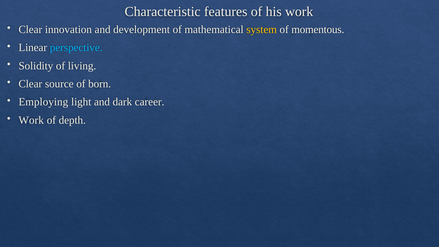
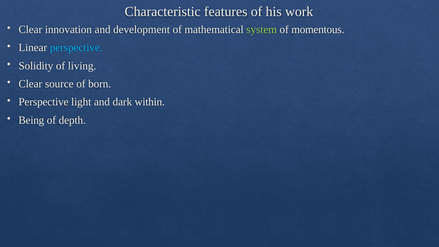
system colour: yellow -> light green (262, 30)
Employing: Employing -> Perspective (43, 102)
career: career -> within (150, 102)
Work: Work -> Being (31, 120)
